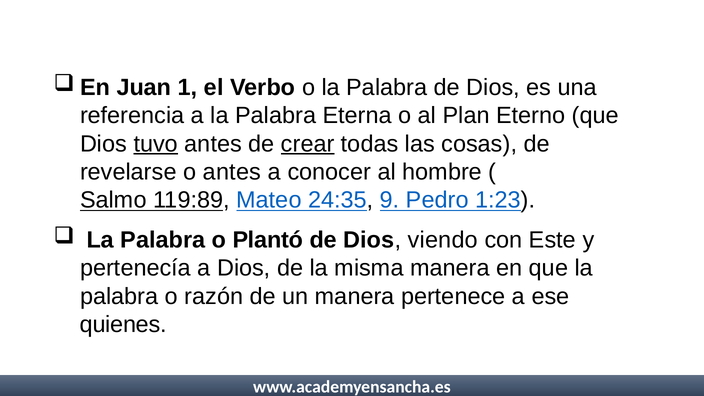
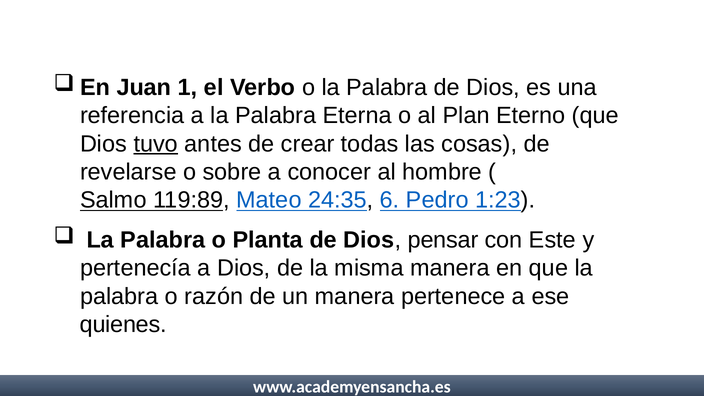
crear underline: present -> none (308, 144)
o antes: antes -> sobre (232, 172)
9: 9 -> 6 (390, 200)
Plantó: Plantó -> Planta (268, 240)
viendo: viendo -> pensar (443, 240)
